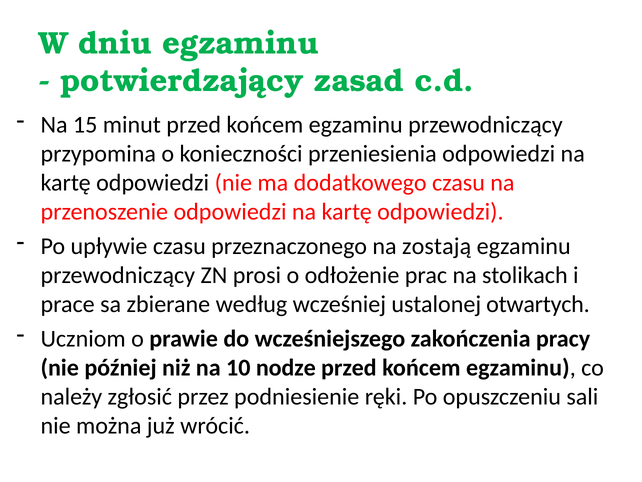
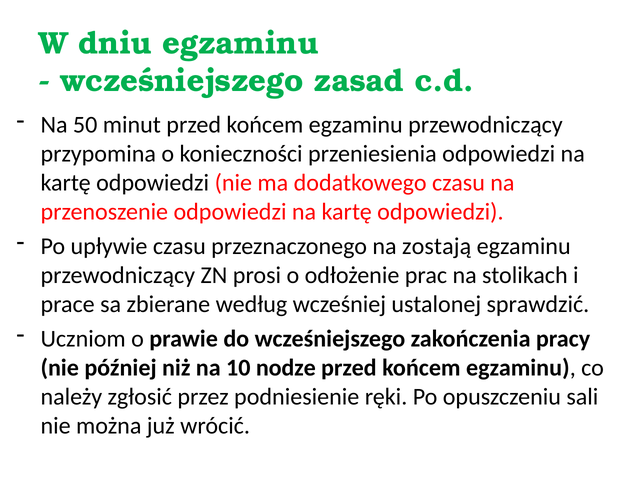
potwierdzający: potwierdzający -> wcześniejszego (182, 81)
15: 15 -> 50 (85, 125)
otwartych: otwartych -> sprawdzić (538, 304)
